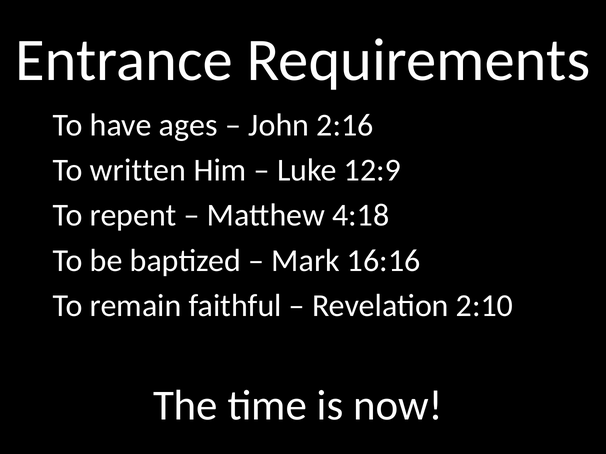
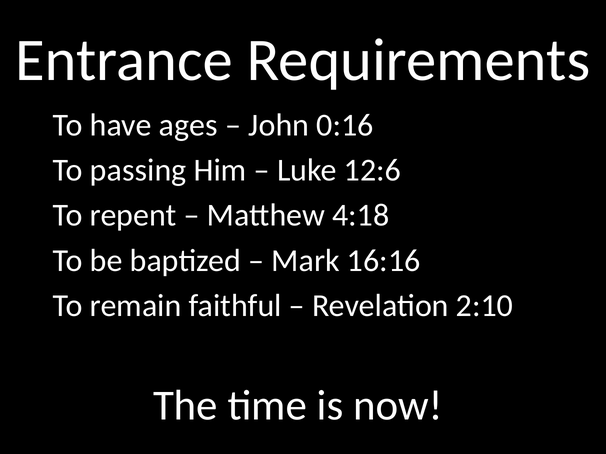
2:16: 2:16 -> 0:16 (345, 125)
written: written -> passing (138, 171)
12:9: 12:9 -> 12:6 (373, 171)
